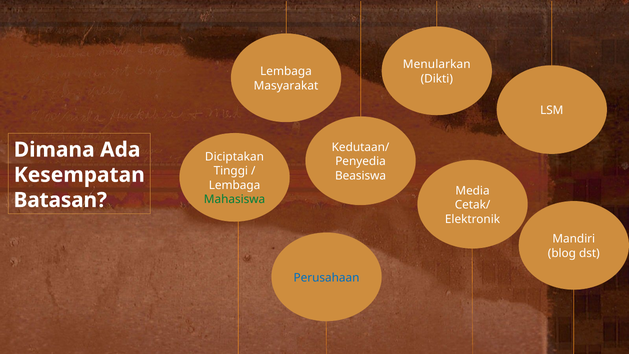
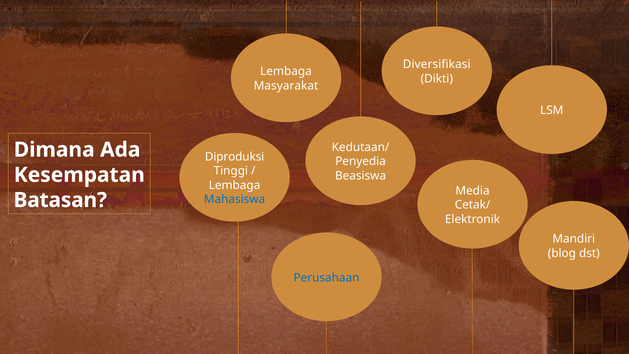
Menularkan: Menularkan -> Diversifikasi (437, 65)
Diciptakan: Diciptakan -> Diproduksi (235, 157)
Mahasiswa colour: green -> blue (235, 199)
